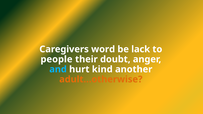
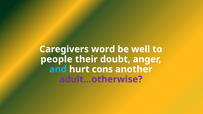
lack: lack -> well (141, 49)
kind: kind -> cons (102, 69)
adult…otherwise colour: orange -> purple (101, 79)
